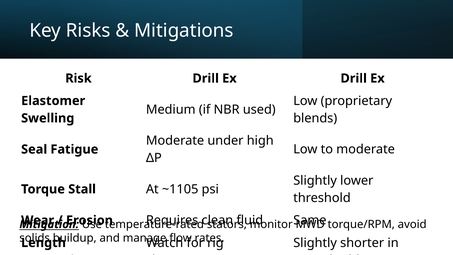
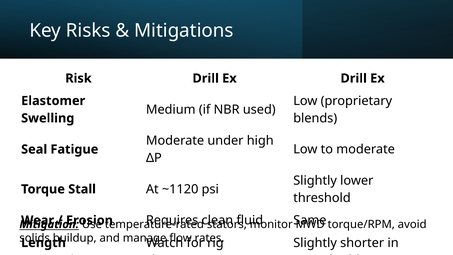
~1105: ~1105 -> ~1120 (180, 189)
